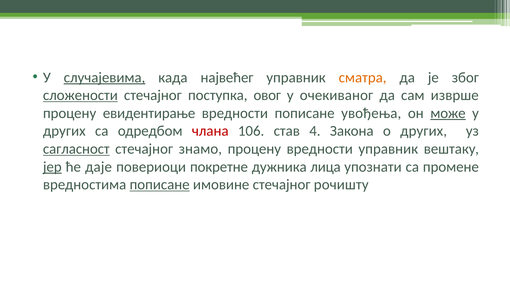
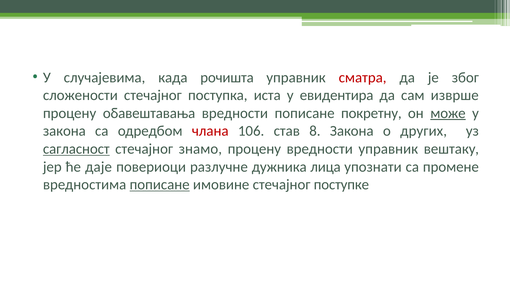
случајевима underline: present -> none (105, 77)
највећег: највећег -> рочишта (227, 77)
сматра colour: orange -> red (363, 77)
сложености underline: present -> none (80, 95)
овог: овог -> иста (267, 95)
очекиваног: очекиваног -> евидентира (337, 95)
евидентирање: евидентирање -> обавештавања (149, 113)
увођења: увођења -> покретну (371, 113)
других: других -> закона (64, 131)
4: 4 -> 8 (315, 131)
јер underline: present -> none (52, 167)
покретне: покретне -> разлучне (219, 167)
рочишту: рочишту -> поступке (341, 185)
